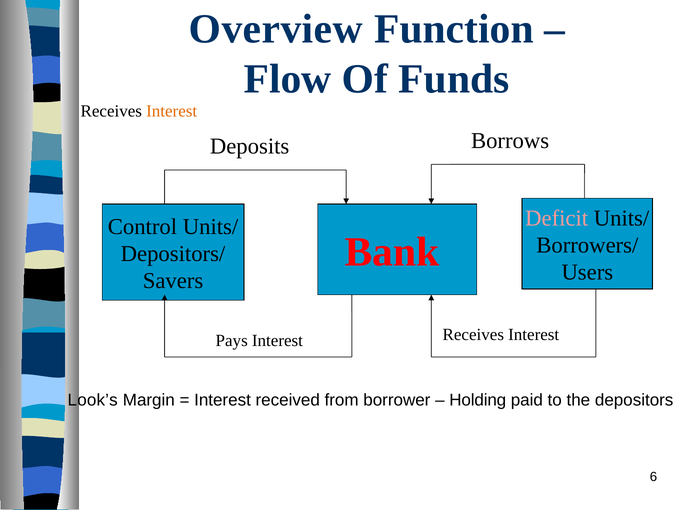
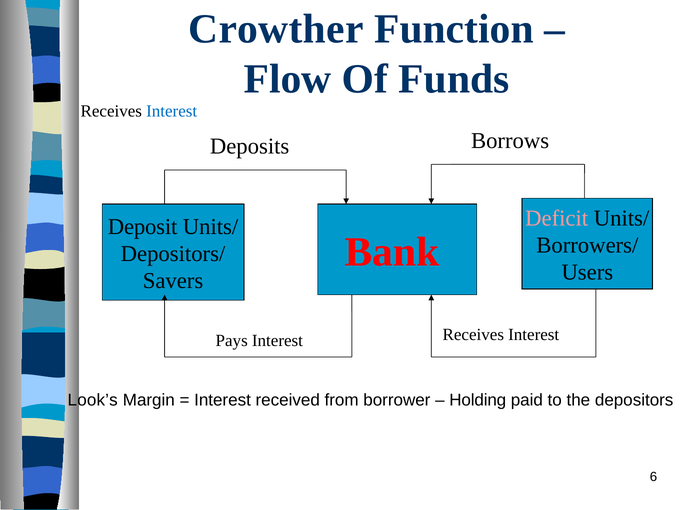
Overview: Overview -> Crowther (276, 29)
Interest colour: orange -> blue (172, 111)
Control: Control -> Deposit (143, 227)
